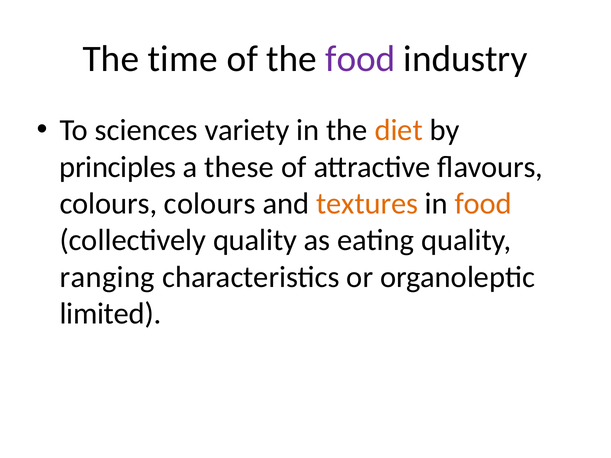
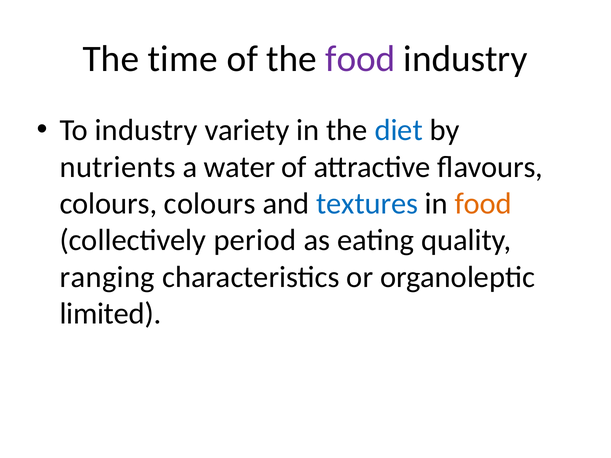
To sciences: sciences -> industry (146, 130)
diet colour: orange -> blue (399, 130)
principles: principles -> nutrients (118, 167)
these: these -> water (240, 167)
textures colour: orange -> blue (367, 204)
collectively quality: quality -> period (255, 240)
